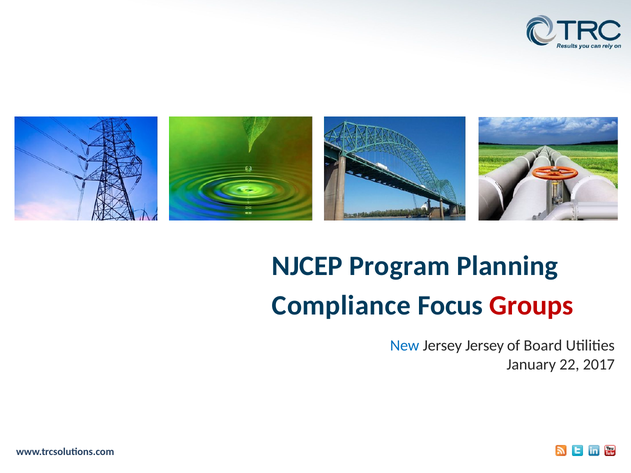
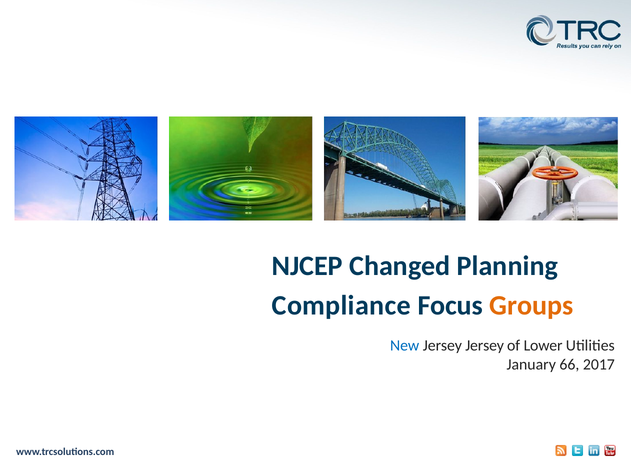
Program: Program -> Changed (400, 266)
Groups colour: red -> orange (531, 305)
Board: Board -> Lower (543, 346)
22: 22 -> 66 (569, 365)
